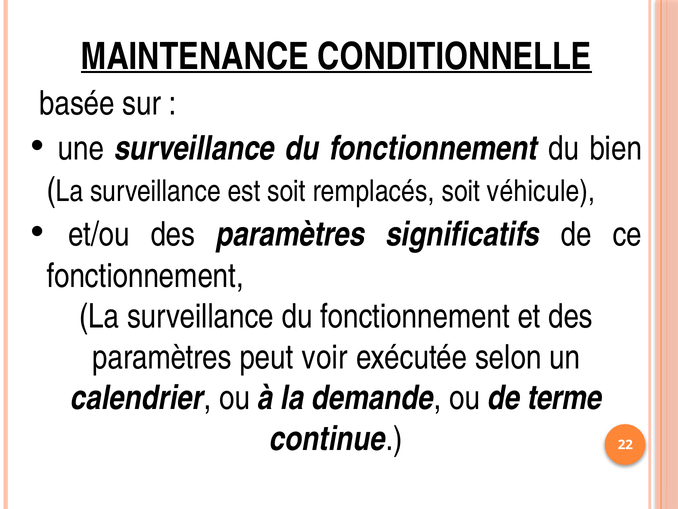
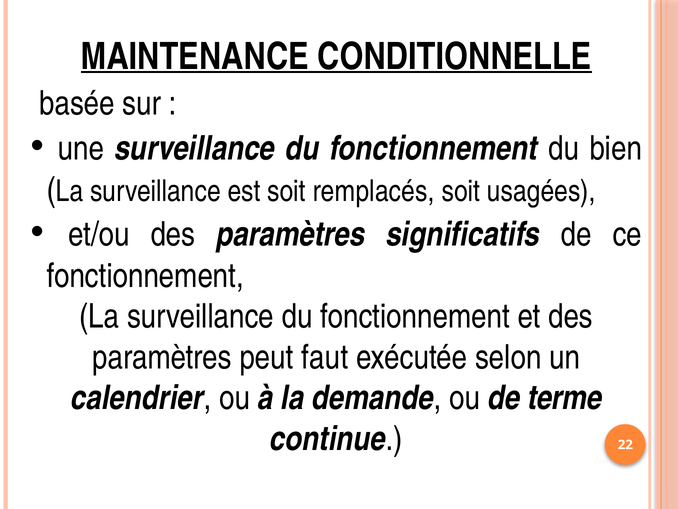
véhicule: véhicule -> usagées (541, 191)
voir: voir -> faut (325, 357)
